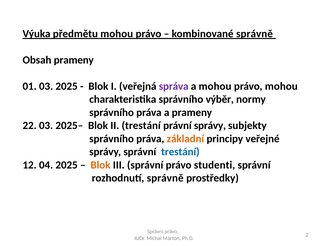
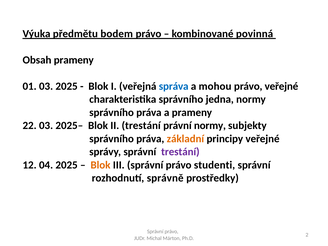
předmětu mohou: mohou -> bodem (117, 34)
kombinované správně: správně -> povinná (255, 34)
správa colour: purple -> blue (174, 86)
právo mohou: mohou -> veřejné (281, 86)
výběr: výběr -> jedna (220, 99)
právní správy: správy -> normy (210, 126)
trestání colour: blue -> purple (180, 152)
